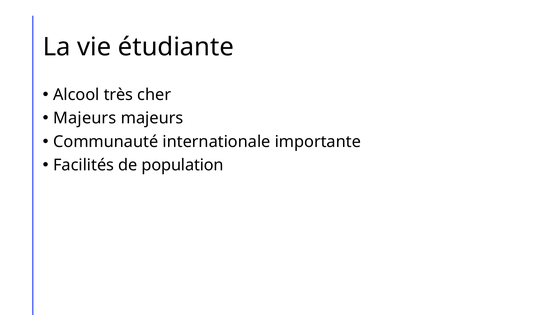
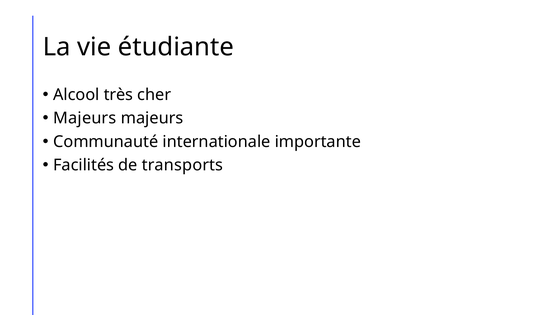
population: population -> transports (182, 165)
